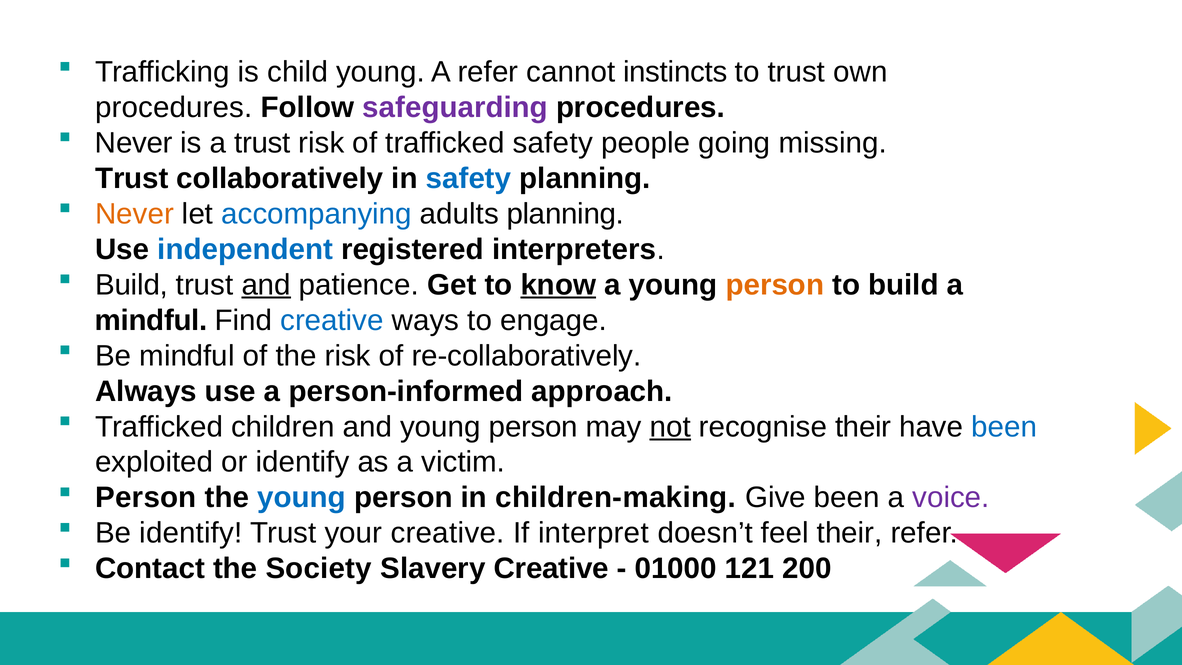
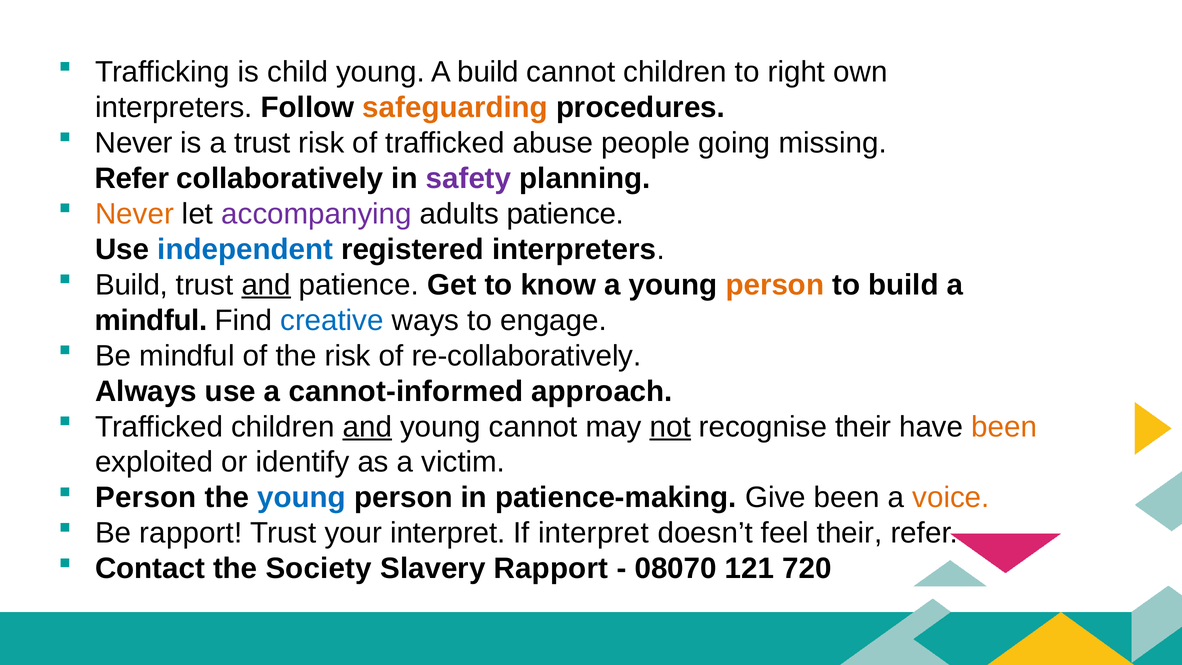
A refer: refer -> build (488, 72)
cannot instincts: instincts -> children (675, 72)
to trust: trust -> right (796, 72)
procedures: procedures -> interpreters (174, 108)
safeguarding colour: purple -> orange (455, 108)
trafficked safety: safety -> abuse (553, 143)
Trust: Trust -> Refer (132, 178)
safety colour: blue -> purple (469, 178)
accompanying colour: blue -> purple (317, 214)
adults planning: planning -> patience (565, 214)
know underline: present -> none (558, 285)
person-informed: person-informed -> cannot-informed (406, 391)
and underline: none -> present (367, 427)
person: person -> cannot (533, 427)
been colour: blue -> orange (1004, 427)
children-making: children-making -> patience-making (616, 498)
voice colour: purple -> orange (951, 498)
Be identify: identify -> rapport (191, 533)
your creative: creative -> interpret (448, 533)
Slavery Creative: Creative -> Rapport (551, 569)
01000: 01000 -> 08070 (676, 569)
200: 200 -> 720 (807, 569)
